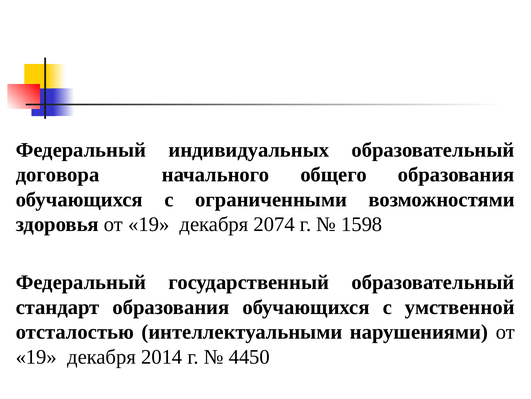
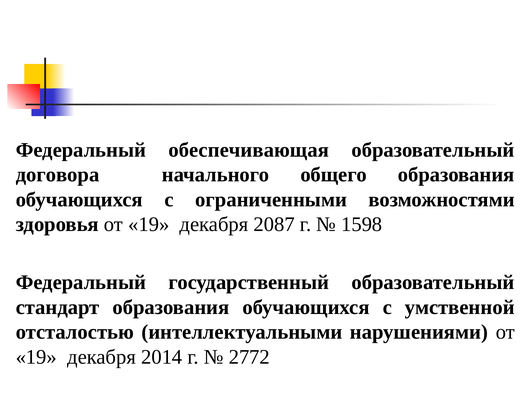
индивидуальных: индивидуальных -> обеспечивающая (249, 150)
2074: 2074 -> 2087 (274, 224)
4450: 4450 -> 2772 (249, 356)
